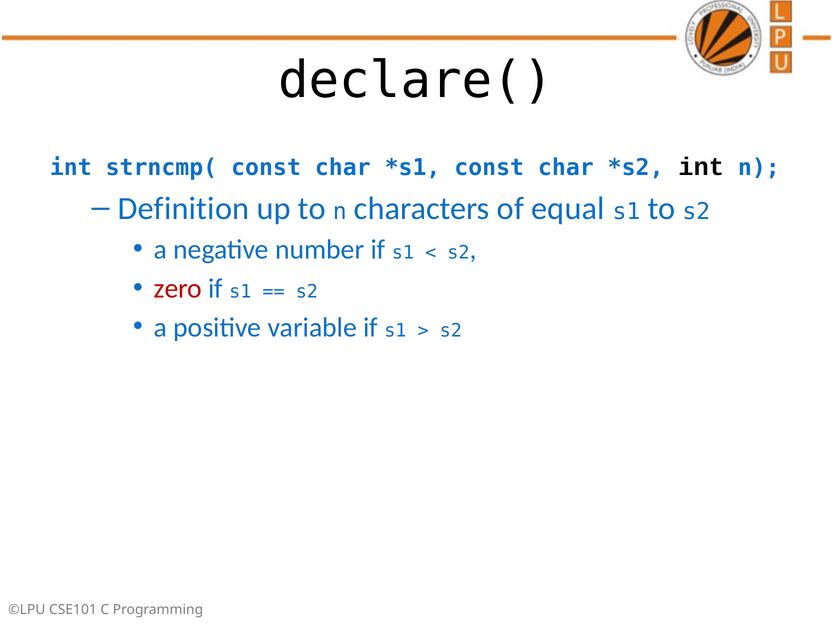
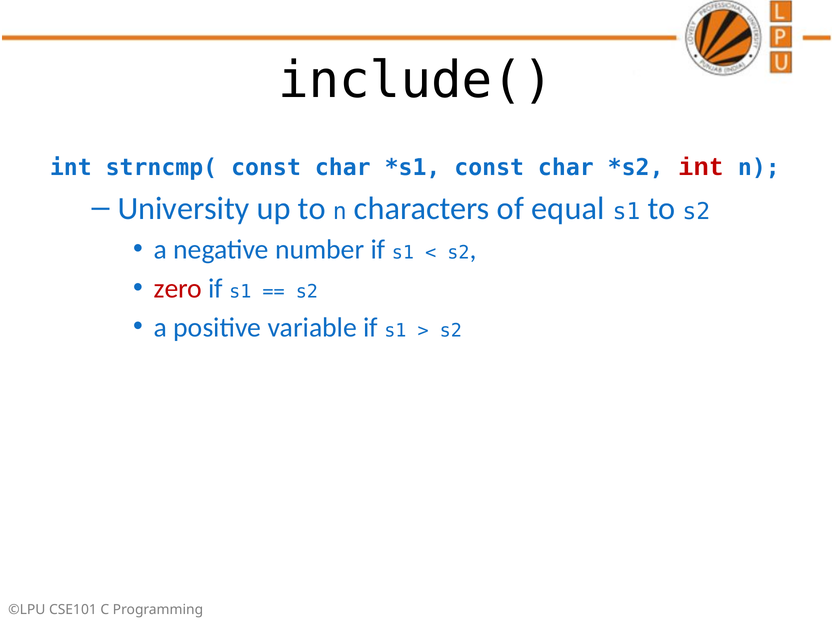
declare(: declare( -> include( (416, 81)
int colour: black -> red (701, 167)
Definition: Definition -> University (184, 208)
